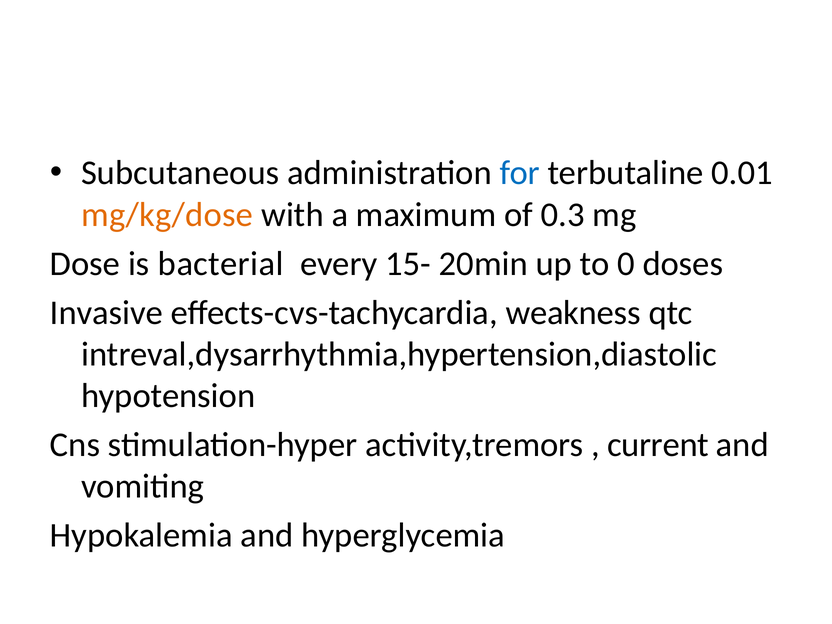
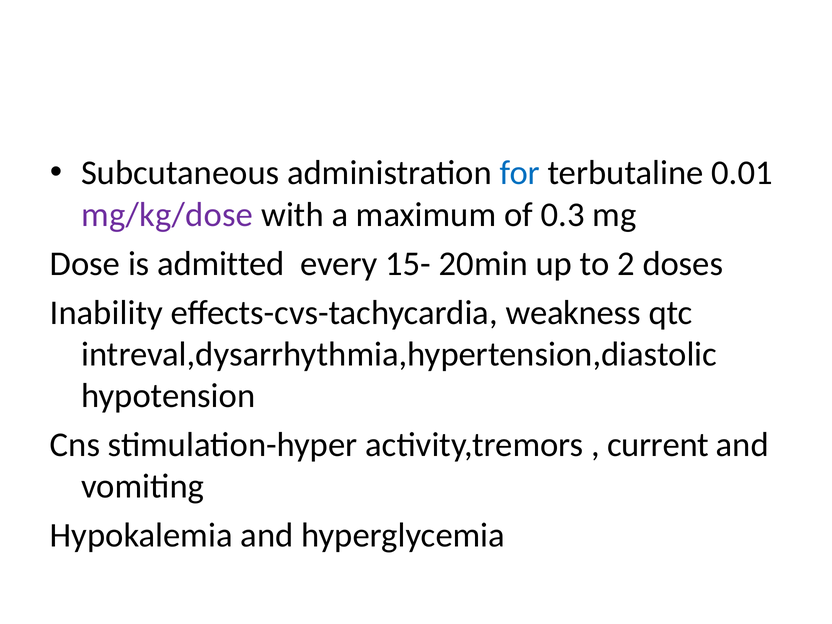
mg/kg/dose colour: orange -> purple (167, 215)
bacterial: bacterial -> admitted (221, 264)
0: 0 -> 2 (626, 264)
Invasive: Invasive -> Inability (106, 313)
